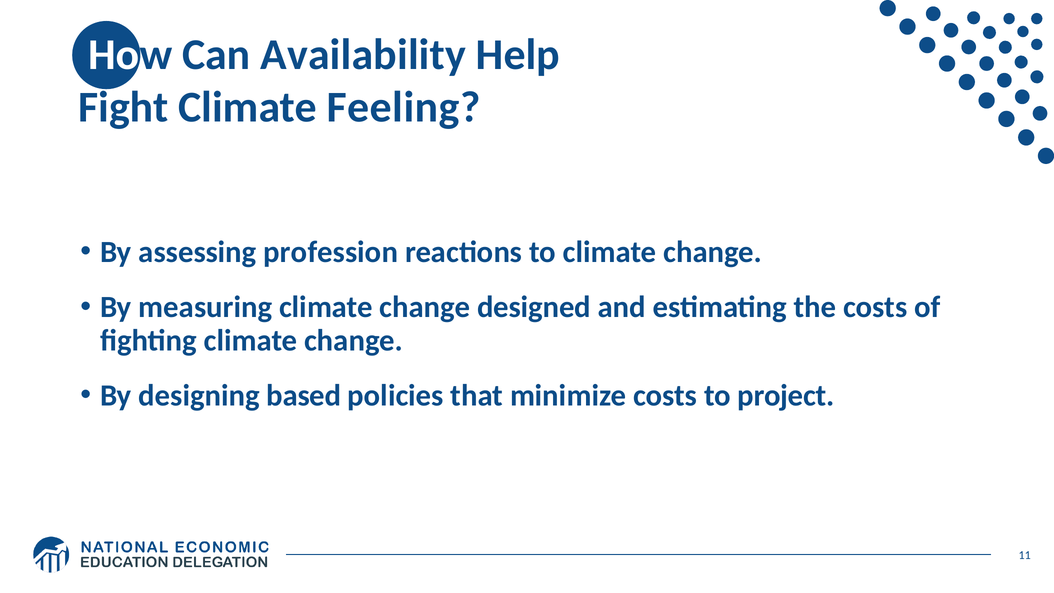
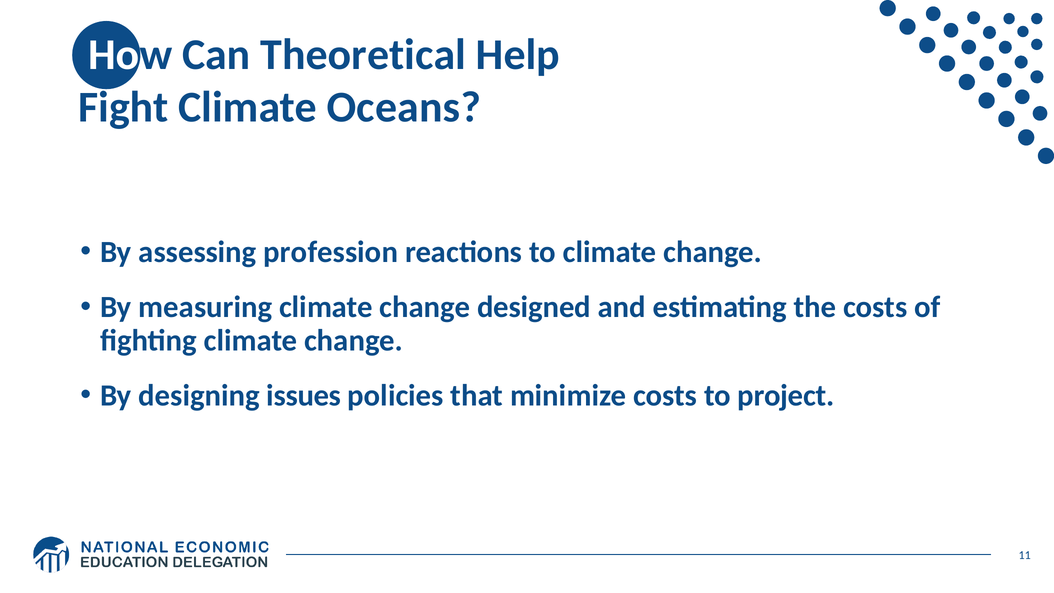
Availability: Availability -> Theoretical (363, 55)
Feeling: Feeling -> Oceans (404, 107)
based: based -> issues (304, 395)
